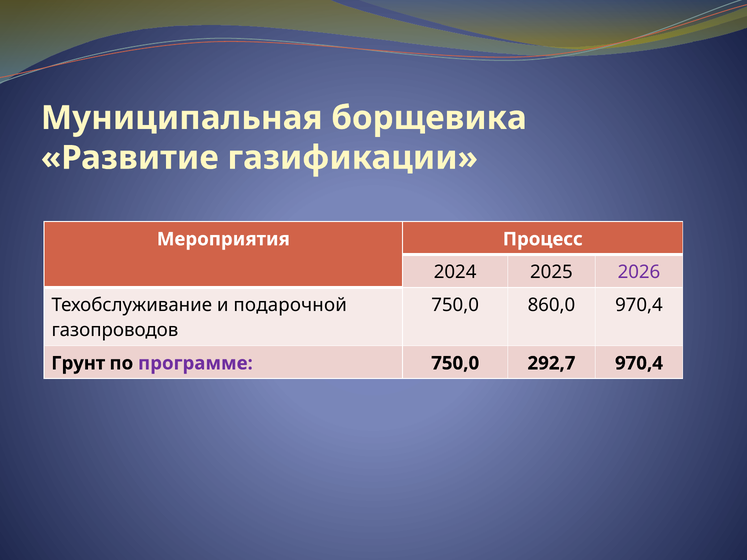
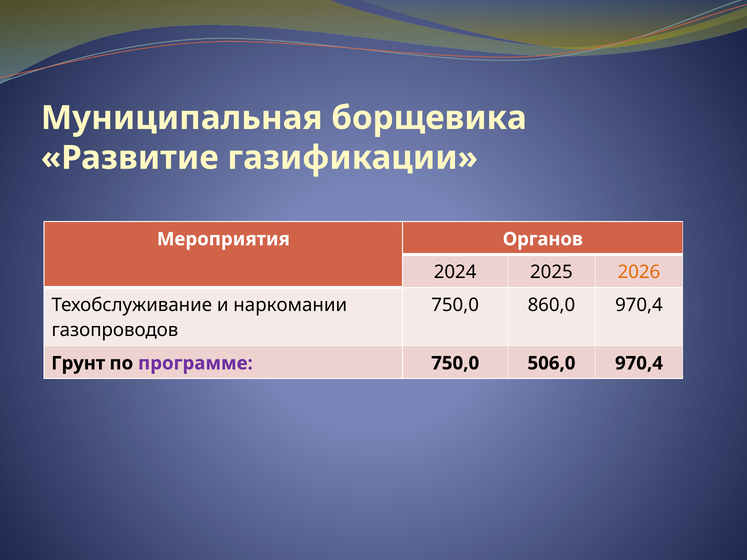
Процесс: Процесс -> Органов (543, 239)
2026 colour: purple -> orange (639, 272)
подарочной: подарочной -> наркомании (290, 305)
292,7: 292,7 -> 506,0 (551, 363)
